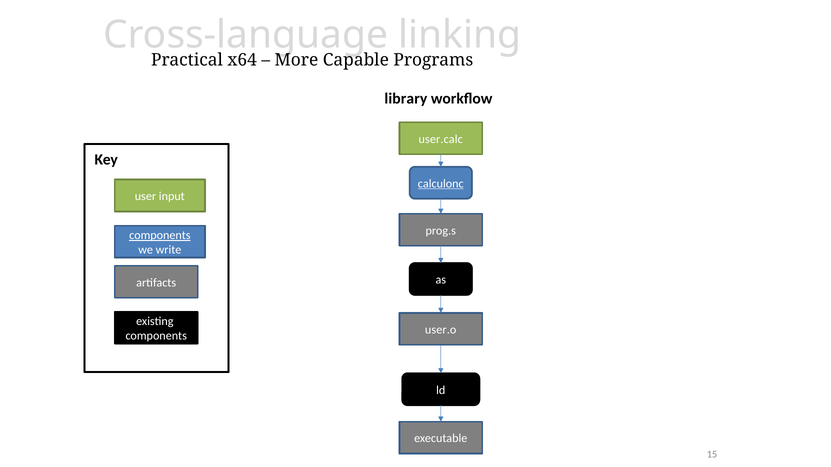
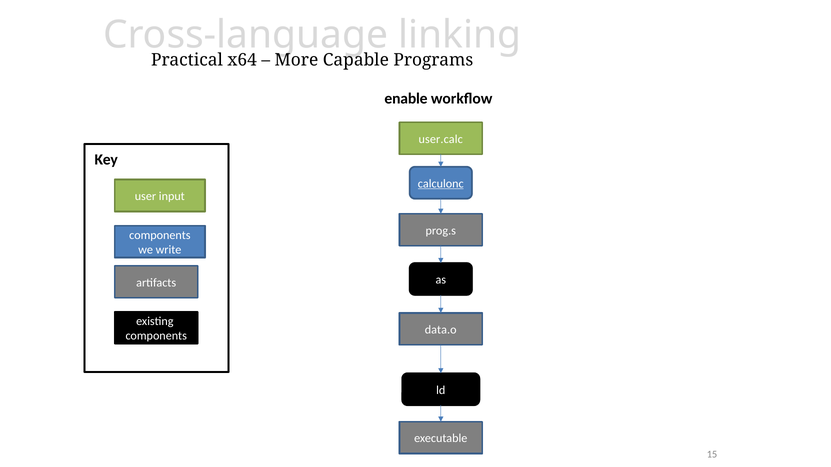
library: library -> enable (406, 99)
components underline: present -> none (160, 235)
user.o: user.o -> data.o (441, 330)
